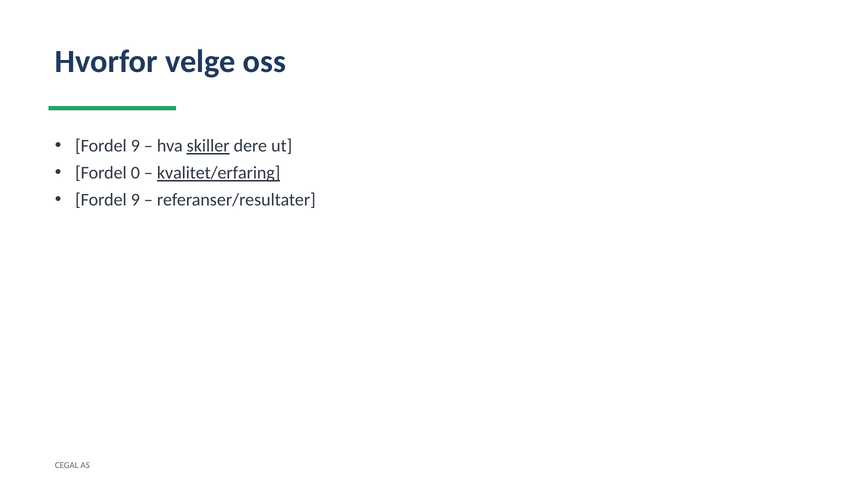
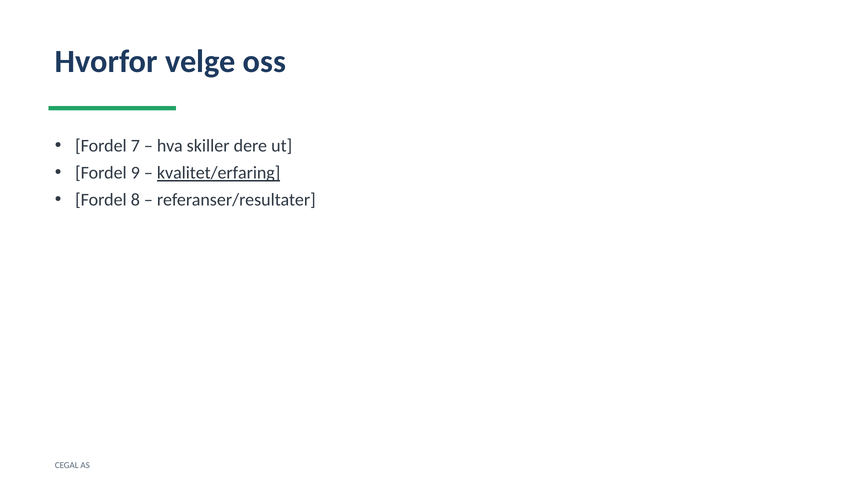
9: 9 -> 7 (135, 146)
skiller underline: present -> none (208, 146)
0: 0 -> 9 (135, 173)
9: 9 -> 8 (135, 200)
